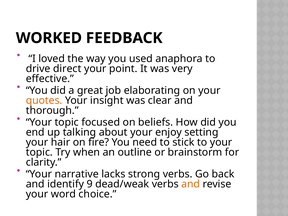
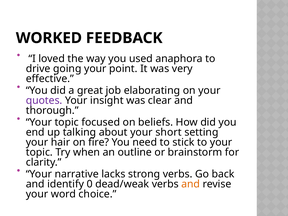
direct: direct -> going (67, 69)
quotes colour: orange -> purple (44, 100)
enjoy: enjoy -> short (168, 132)
9: 9 -> 0 (90, 184)
